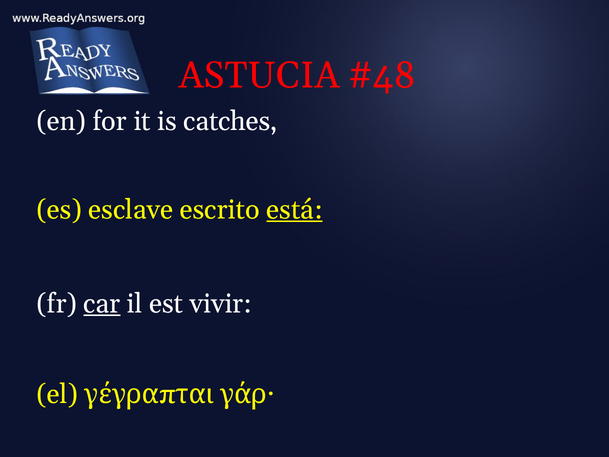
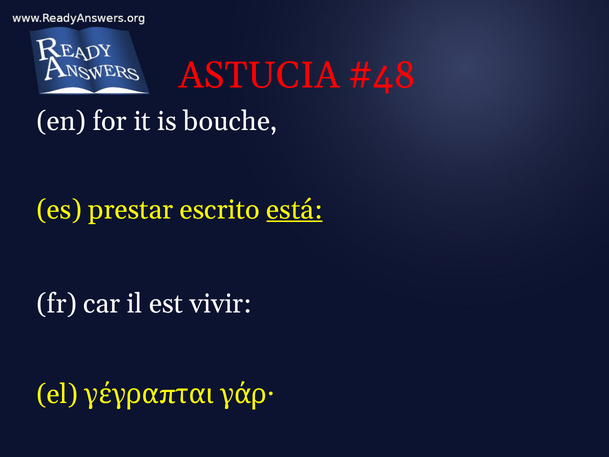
catches: catches -> bouche (230, 121)
esclave: esclave -> prestar (131, 210)
car underline: present -> none (102, 303)
